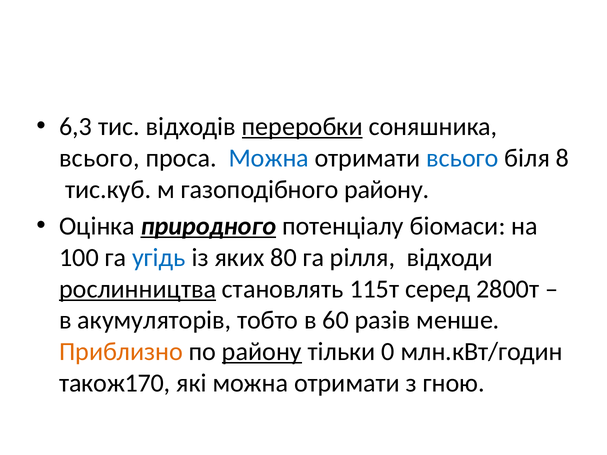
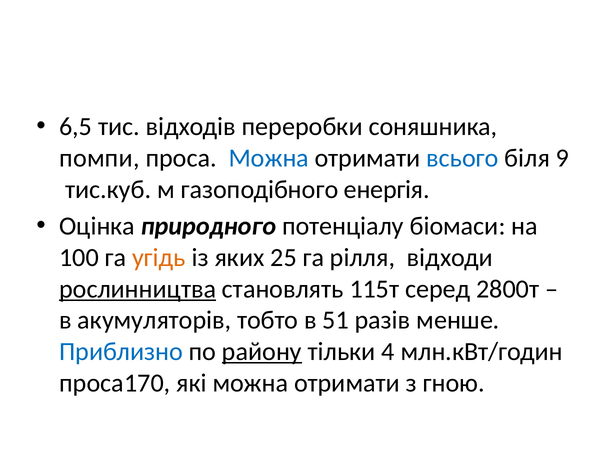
6,3: 6,3 -> 6,5 (76, 127)
переробки underline: present -> none (302, 127)
всього: всього -> помпи (99, 158)
8: 8 -> 9 (562, 158)
газоподібного району: району -> енергія (387, 190)
природного underline: present -> none (208, 226)
угідь colour: blue -> orange (159, 258)
80: 80 -> 25 (284, 258)
60: 60 -> 51 (336, 320)
Приблизно colour: orange -> blue (121, 352)
0: 0 -> 4 (388, 352)
також170: також170 -> проса170 (115, 383)
